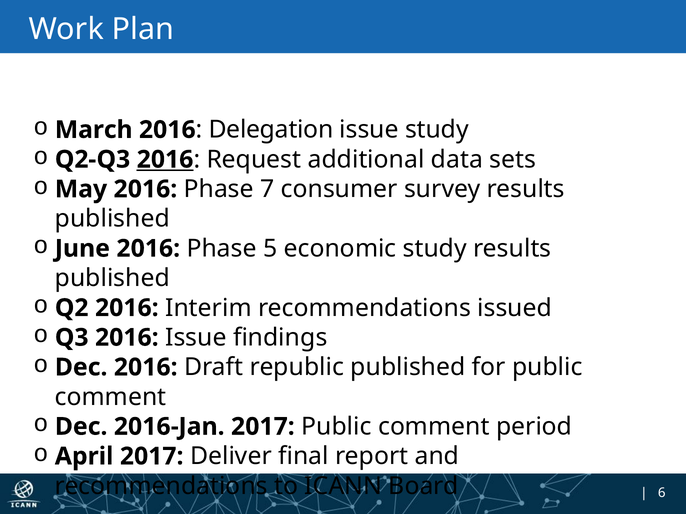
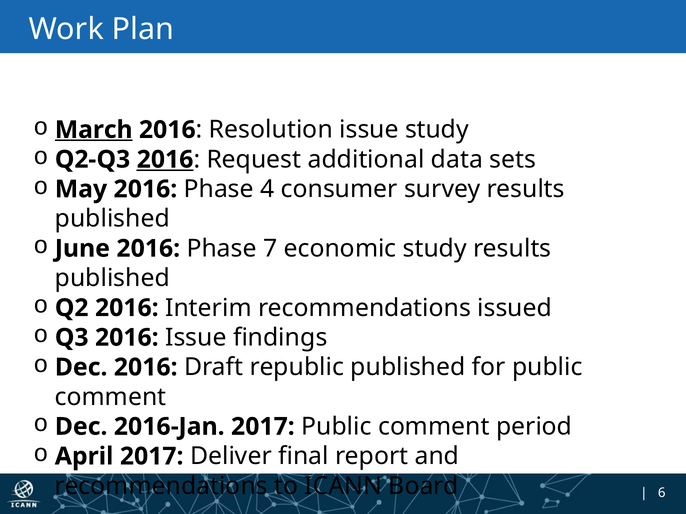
March underline: none -> present (94, 130)
Delegation: Delegation -> Resolution (271, 130)
7: 7 -> 4 (267, 189)
5: 5 -> 7 (270, 249)
